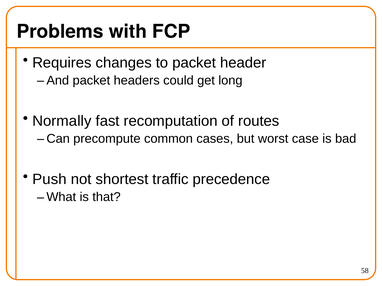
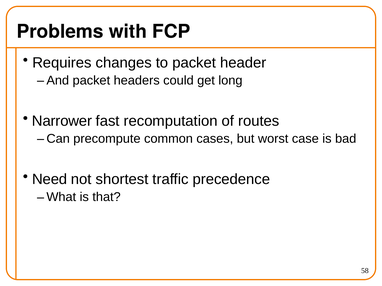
Normally: Normally -> Narrower (62, 121)
Push: Push -> Need (50, 180)
